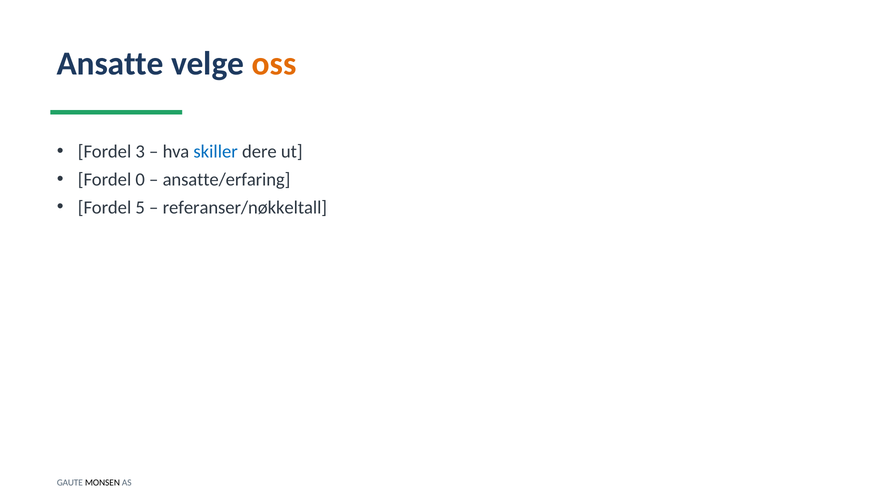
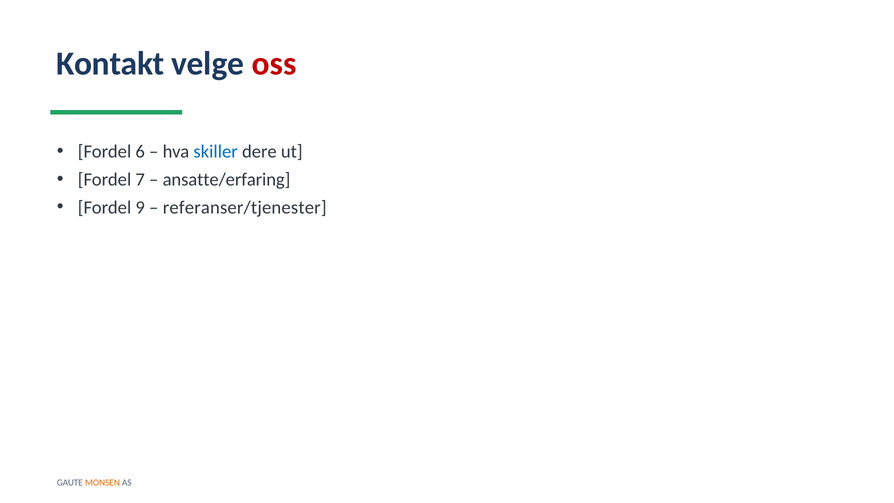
Ansatte: Ansatte -> Kontakt (110, 64)
oss colour: orange -> red (274, 64)
3: 3 -> 6 (140, 151)
0: 0 -> 7 (140, 179)
5: 5 -> 9 (140, 207)
referanser/nøkkeltall: referanser/nøkkeltall -> referanser/tjenester (245, 207)
MONSEN colour: black -> orange (102, 483)
